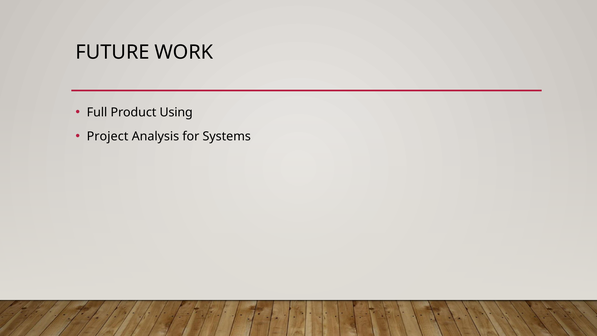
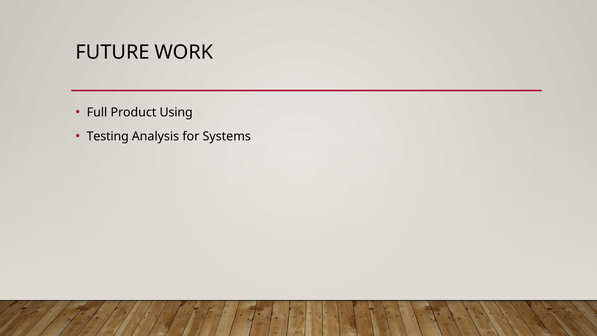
Project: Project -> Testing (108, 136)
